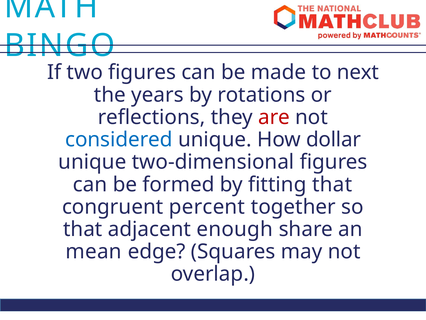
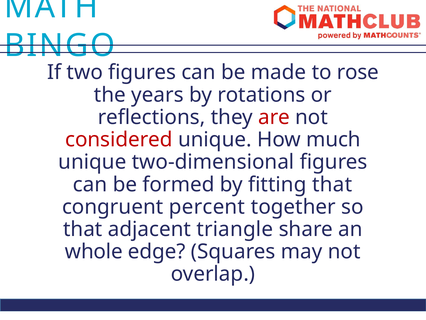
next: next -> rose (358, 72)
considered colour: blue -> red (119, 139)
dollar: dollar -> much (334, 139)
enough: enough -> triangle (235, 229)
mean: mean -> whole (94, 251)
